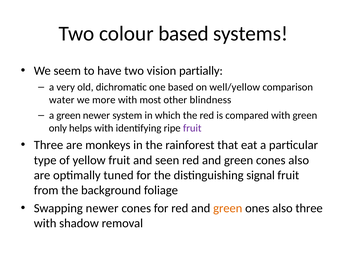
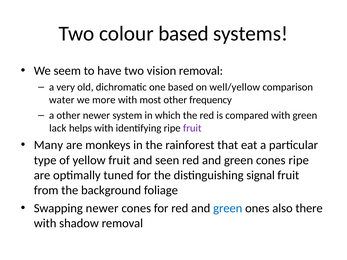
vision partially: partially -> removal (201, 71)
blindness: blindness -> frequency (211, 100)
a green: green -> other (68, 115)
only: only -> lack (58, 128)
Three: Three -> Many (48, 145)
cones also: also -> ripe (299, 160)
green colour: orange -> blue (228, 208)
also three: three -> there (309, 208)
